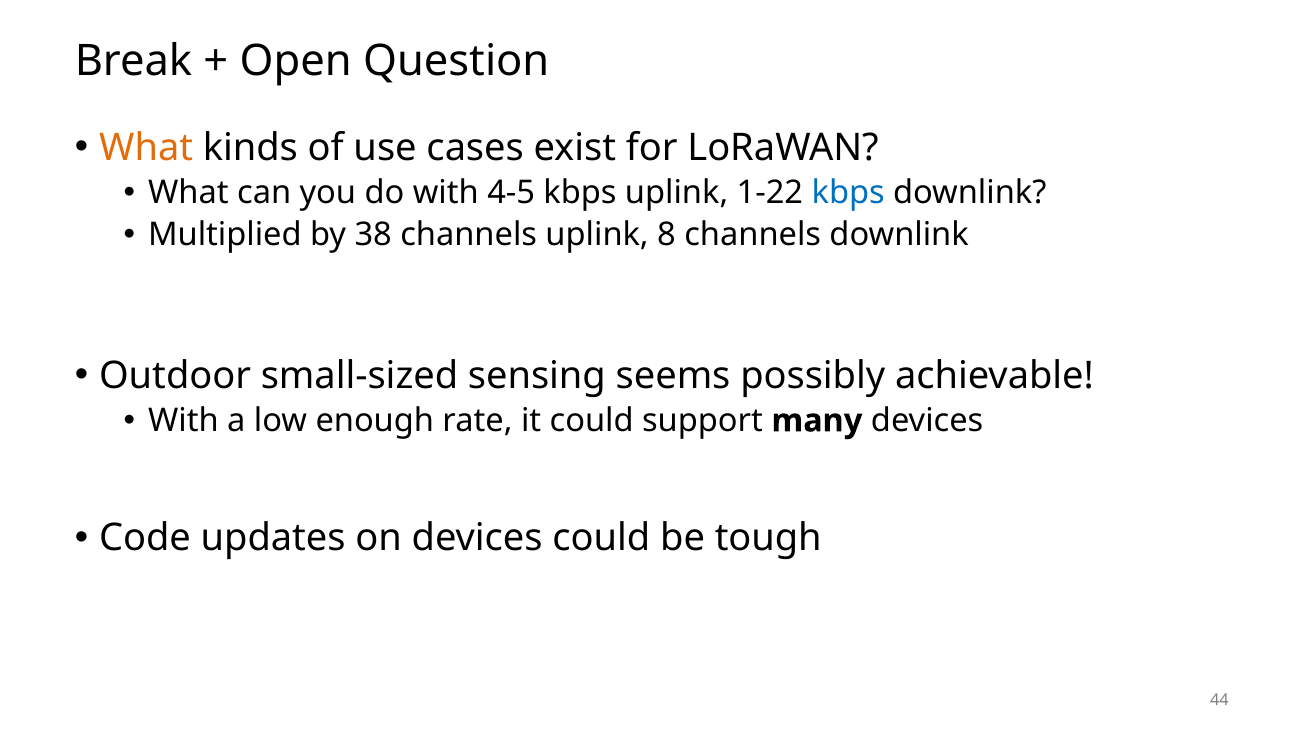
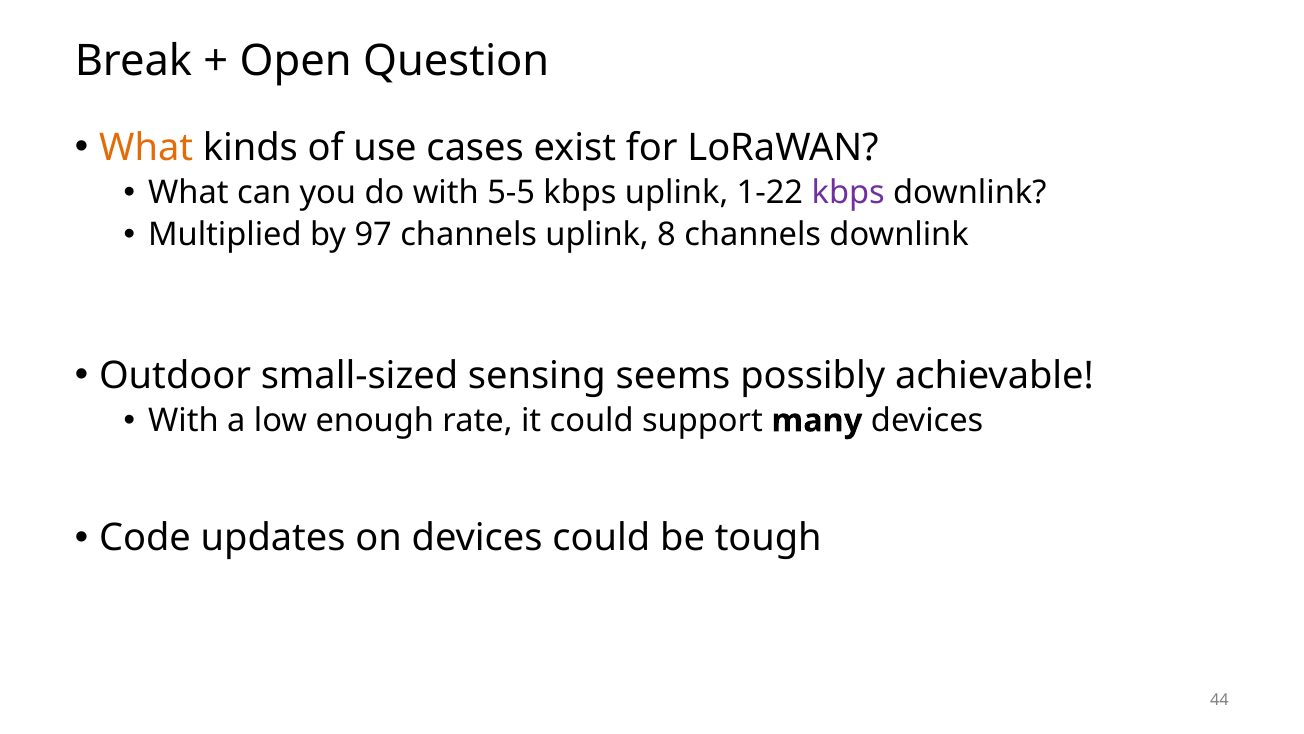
4-5: 4-5 -> 5-5 (511, 192)
kbps colour: blue -> purple (848, 192)
38: 38 -> 97 (373, 234)
